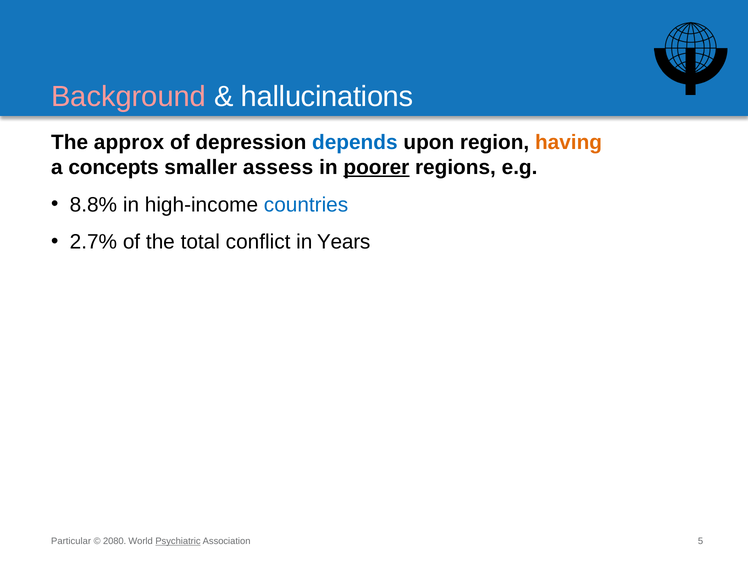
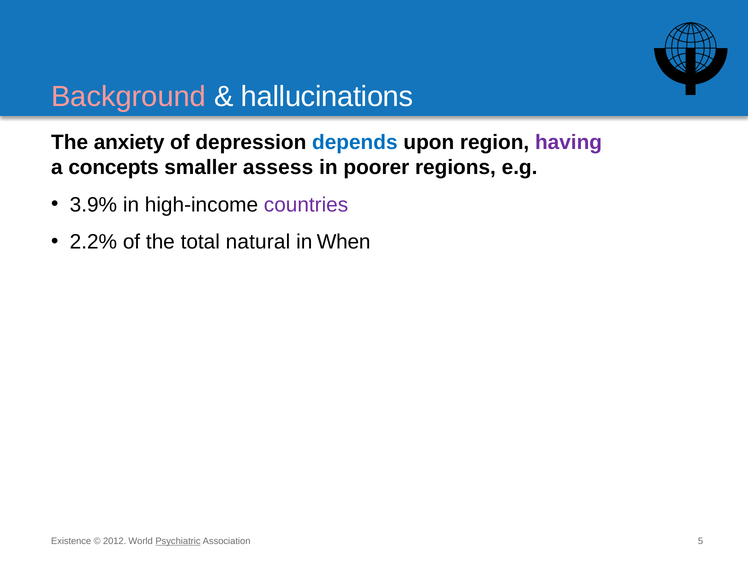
approx: approx -> anxiety (129, 142)
having colour: orange -> purple (569, 142)
poorer underline: present -> none (376, 167)
8.8%: 8.8% -> 3.9% (93, 205)
countries colour: blue -> purple (306, 205)
2.7%: 2.7% -> 2.2% (93, 242)
conflict: conflict -> natural (258, 242)
Years: Years -> When (344, 242)
Particular: Particular -> Existence (71, 541)
2080: 2080 -> 2012 (115, 541)
